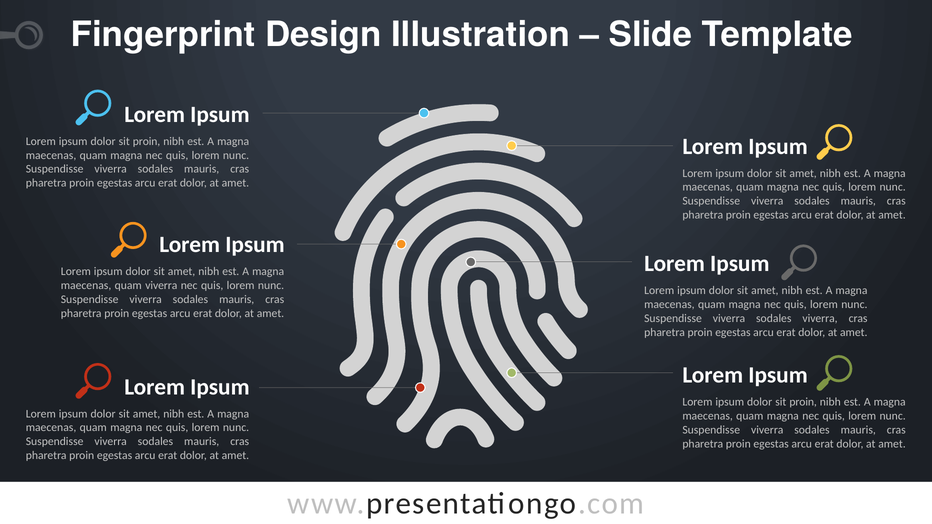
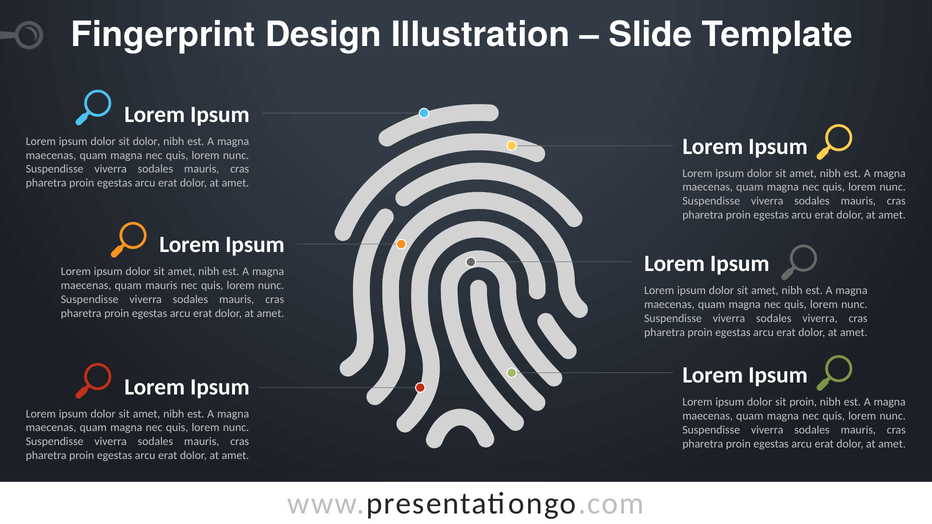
proin: proin -> dolor (147, 141)
quam viverra: viverra -> mauris (161, 286)
